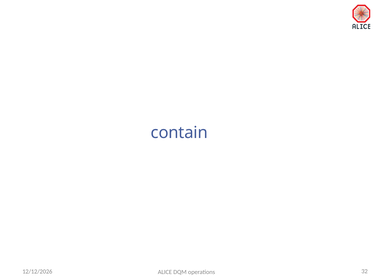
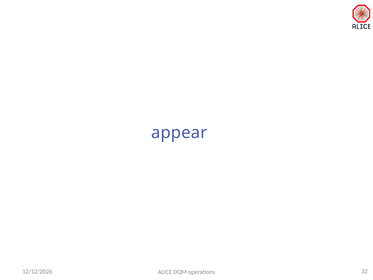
contain: contain -> appear (179, 133)
